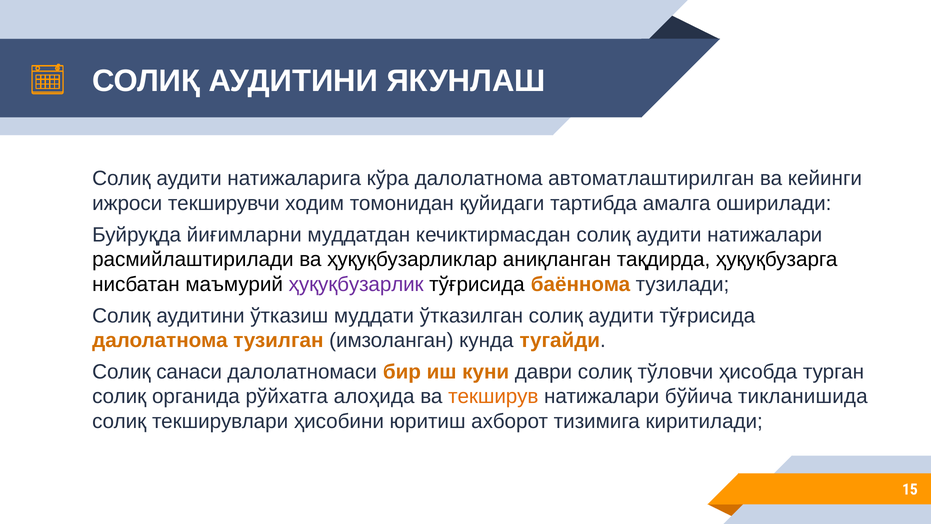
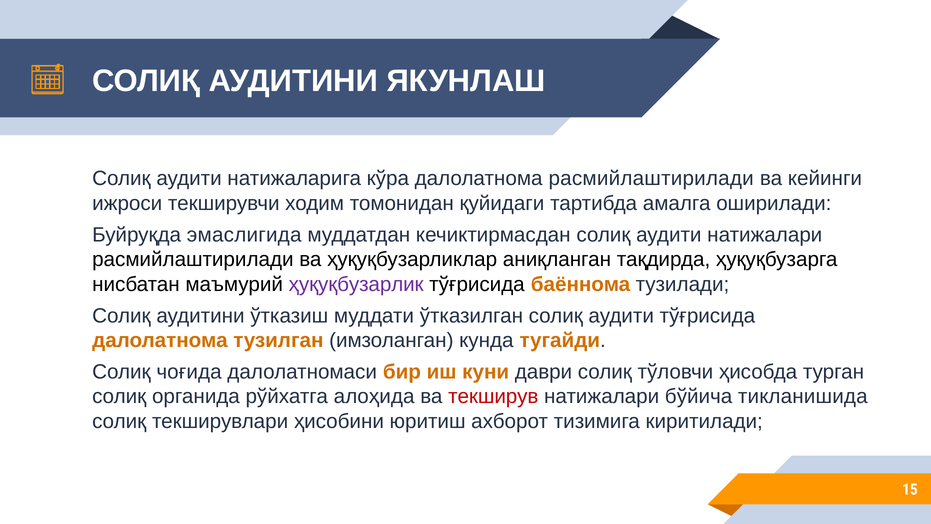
далолатнома автоматлаштирилган: автоматлаштирилган -> расмийлаштирилади (651, 179)
йиғимларни: йиғимларни -> эмаслигида (244, 235)
санаси: санаси -> чоғида (189, 372)
текширув colour: orange -> red (493, 396)
